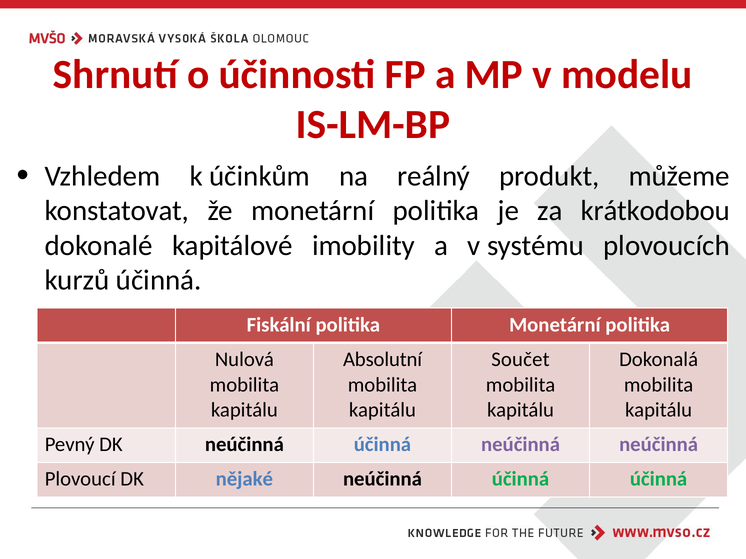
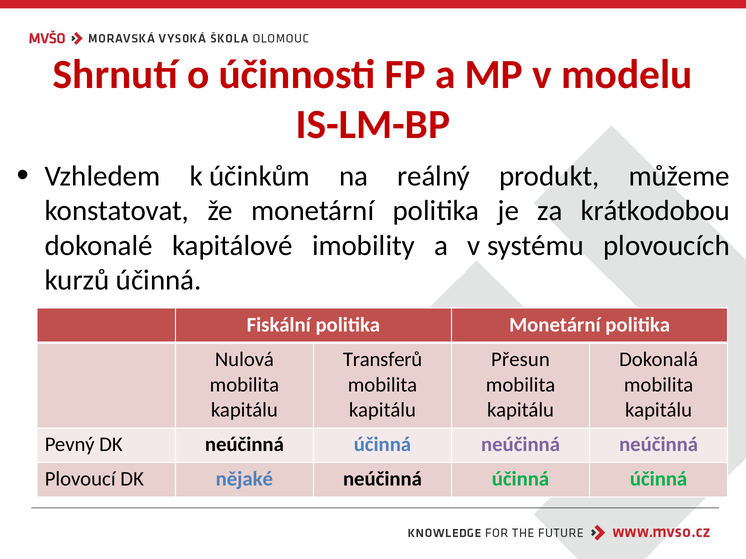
Absolutní: Absolutní -> Transferů (383, 360)
Součet: Součet -> Přesun (520, 360)
